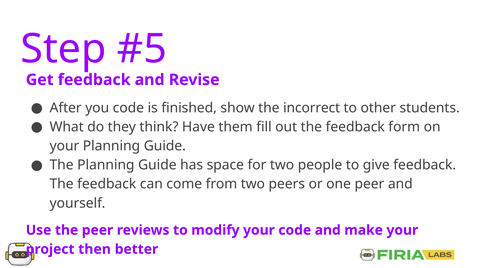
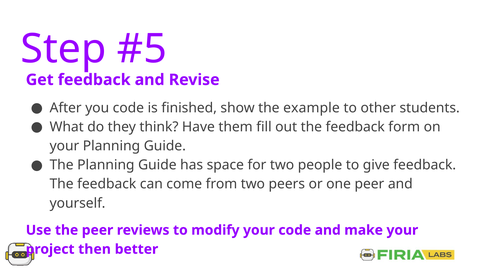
incorrect: incorrect -> example (311, 108)
